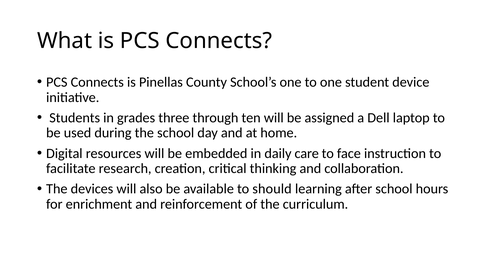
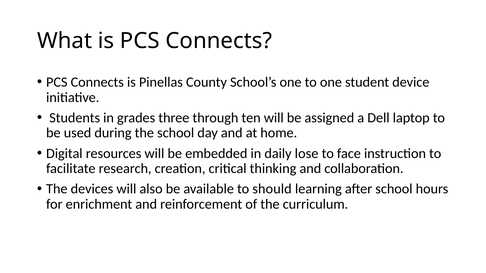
care: care -> lose (307, 154)
